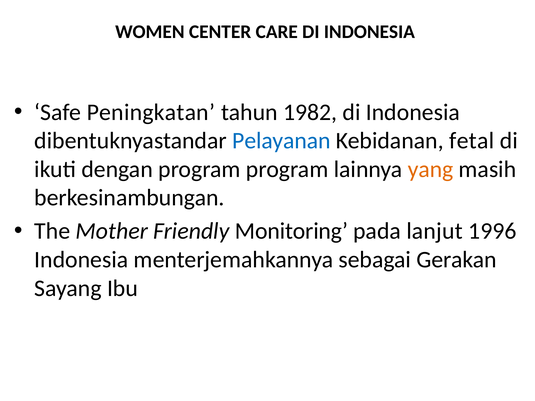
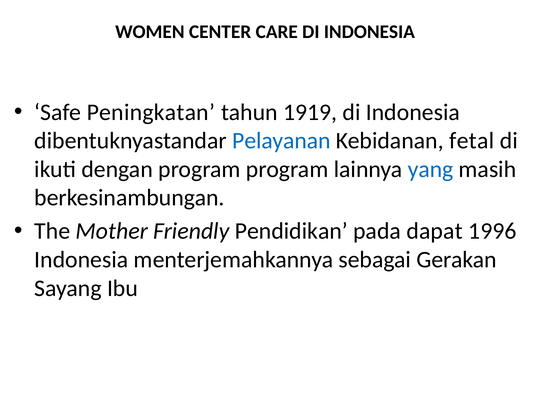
1982: 1982 -> 1919 (310, 112)
yang colour: orange -> blue (430, 169)
Monitoring: Monitoring -> Pendidikan (291, 231)
lanjut: lanjut -> dapat (435, 231)
